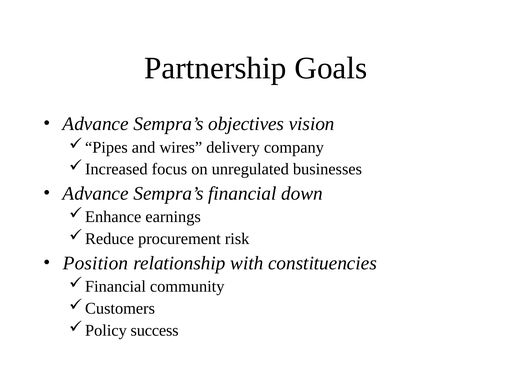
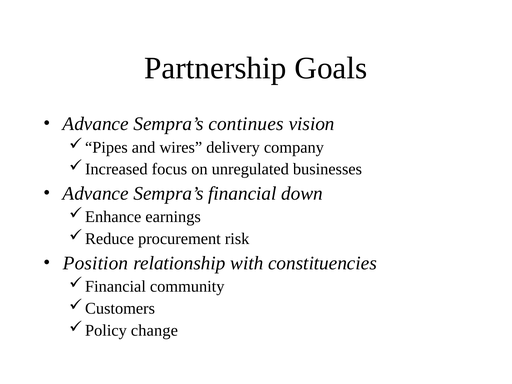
objectives: objectives -> continues (246, 124)
success: success -> change (154, 330)
